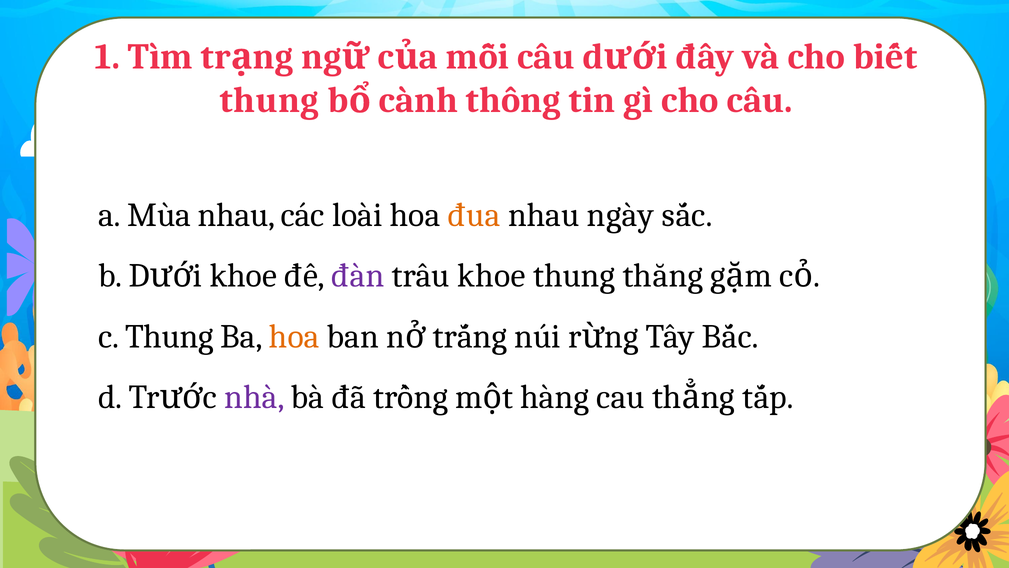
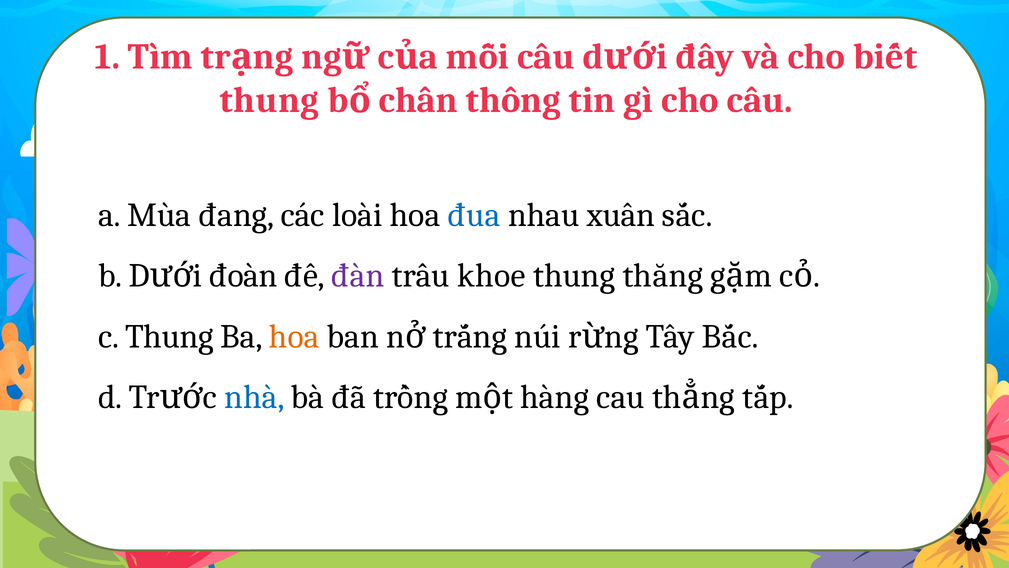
cành: cành -> chân (418, 100)
Mùa nhau: nhau -> đang (236, 215)
đua colour: orange -> blue (474, 215)
ngày: ngày -> xuân (621, 215)
khoe: khoe -> đoàn (244, 276)
nhà colour: purple -> blue (254, 397)
